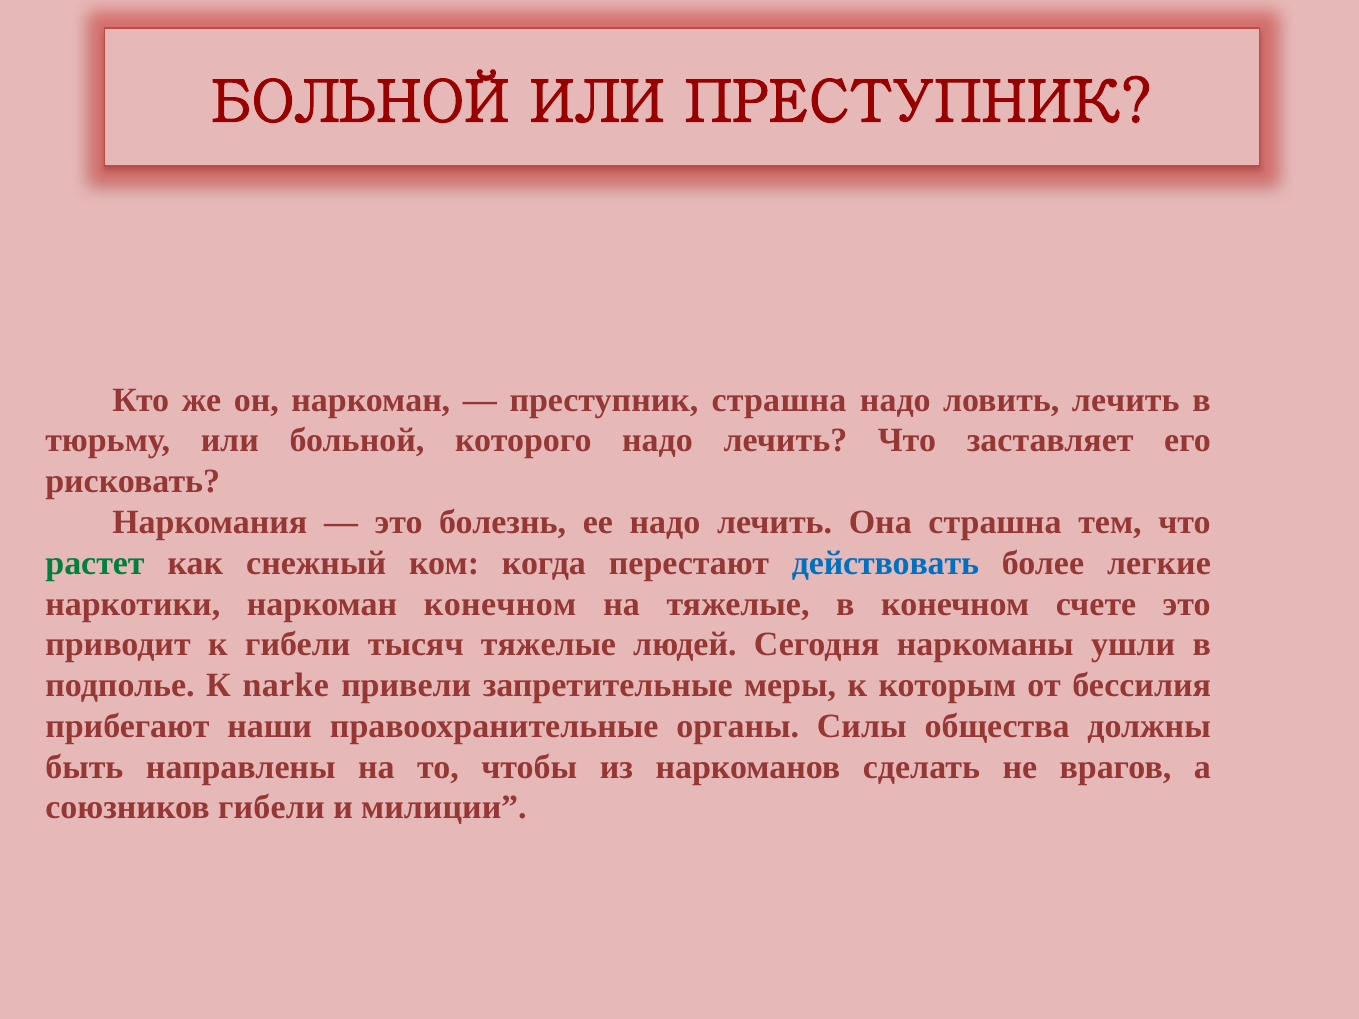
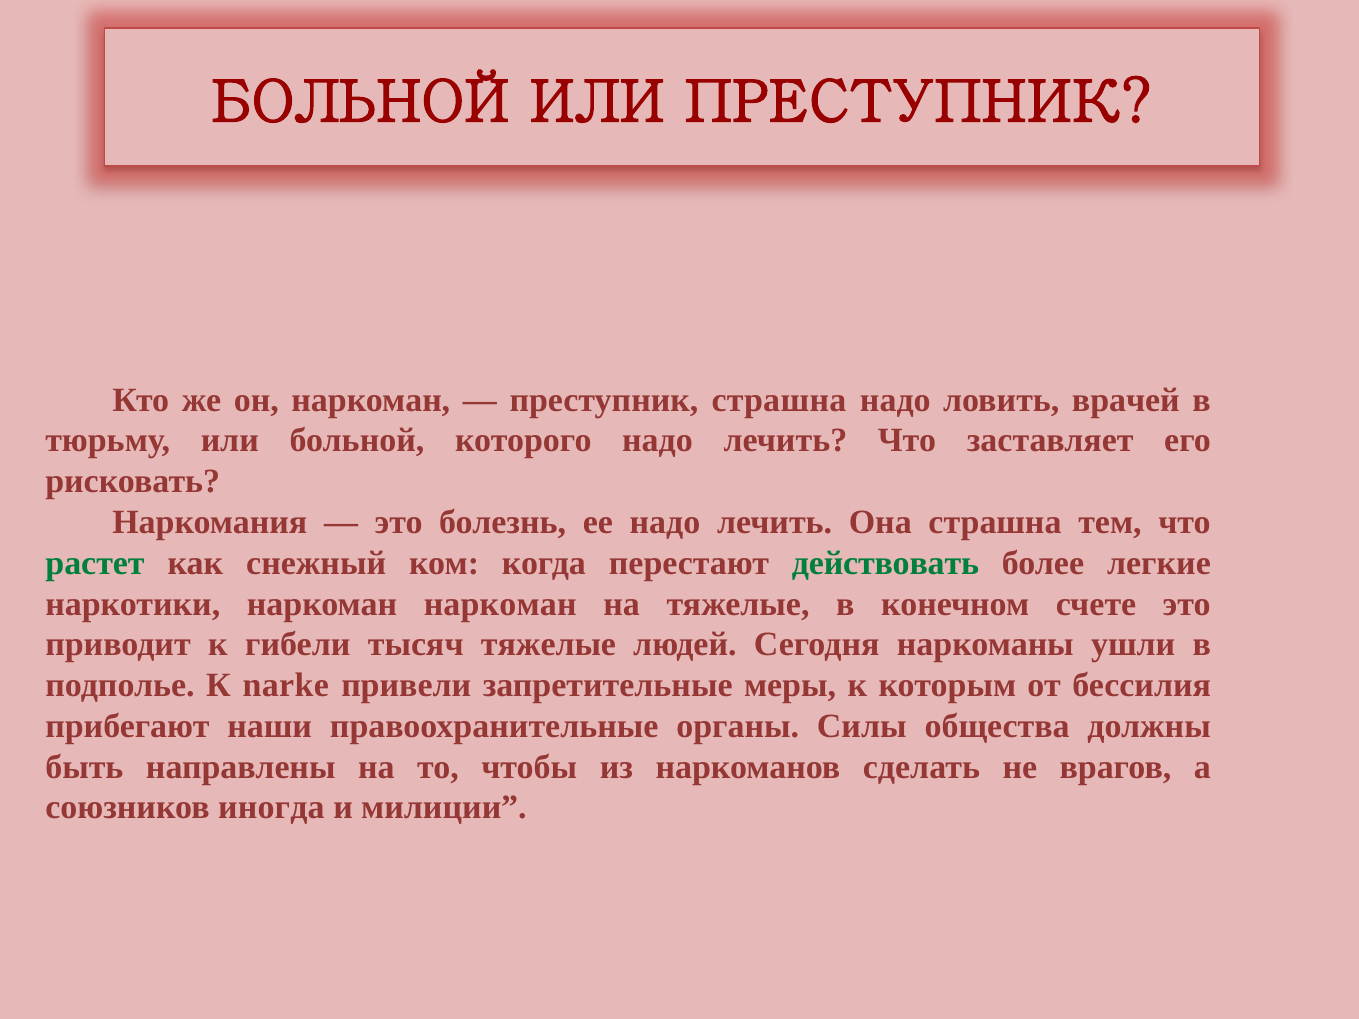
ловить лечить: лечить -> врачей (1126, 400)
действовать colour: blue -> green (885, 563)
наркоман конечном: конечном -> наркоман (500, 604)
союзников гибели: гибели -> иногда (271, 808)
